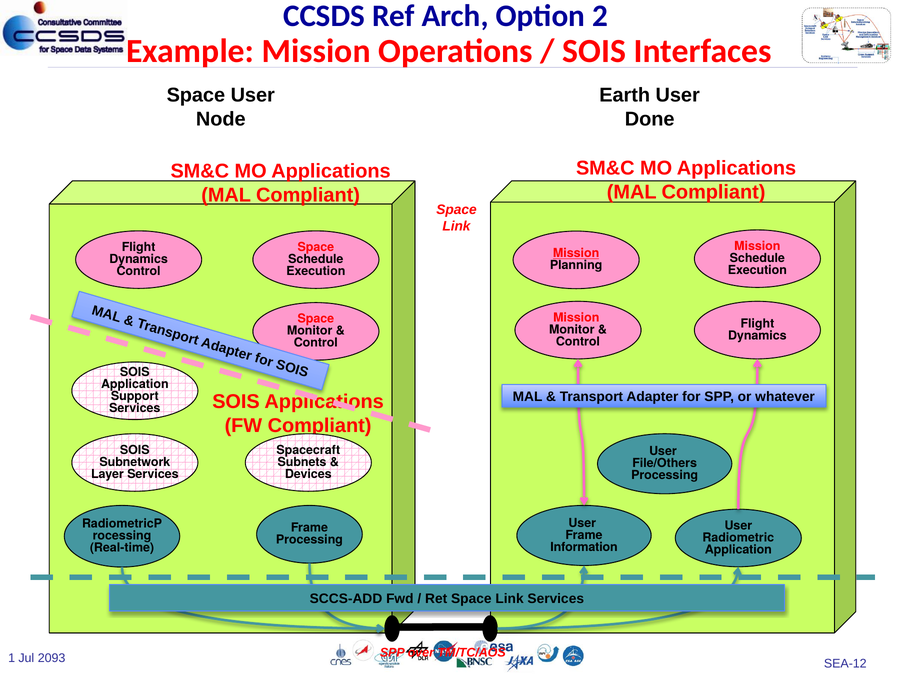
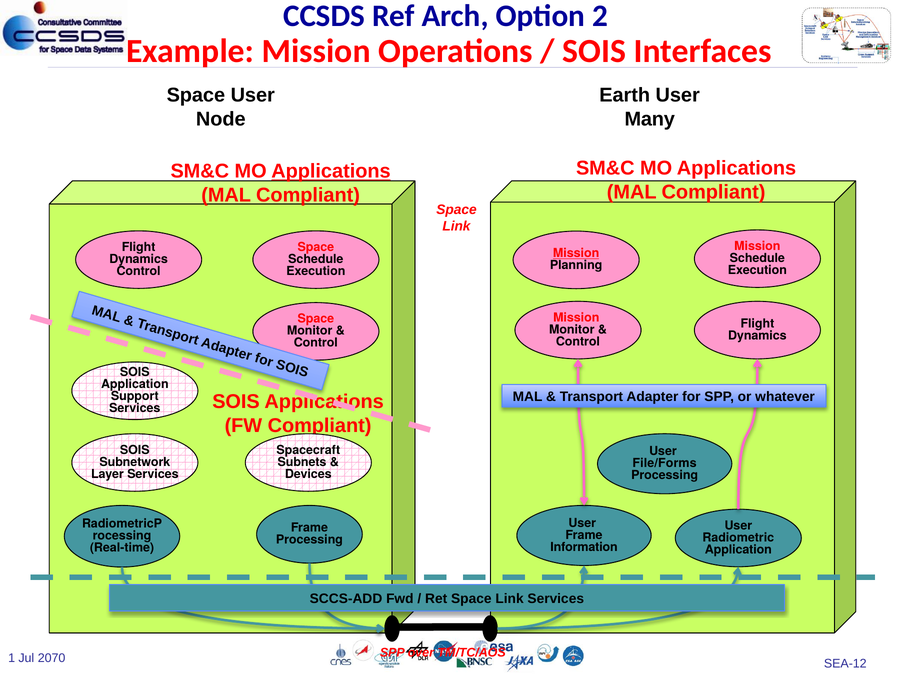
Done: Done -> Many (650, 119)
Applications underline: none -> present (331, 171)
File/Others: File/Others -> File/Forms (665, 463)
2093: 2093 -> 2070 (52, 658)
